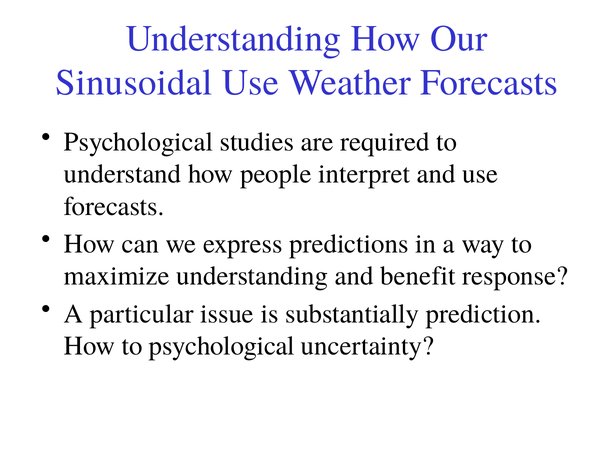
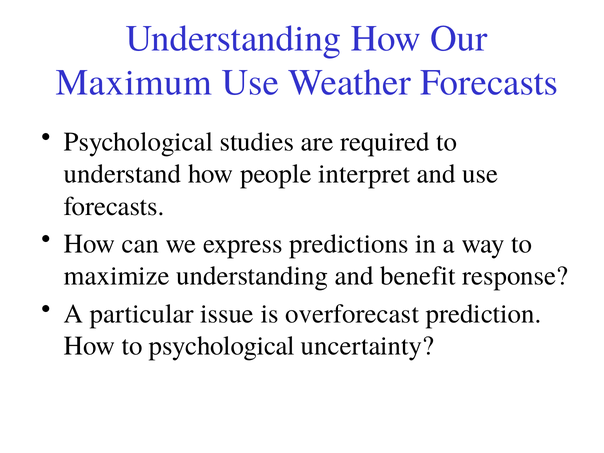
Sinusoidal: Sinusoidal -> Maximum (134, 83)
substantially: substantially -> overforecast (352, 314)
